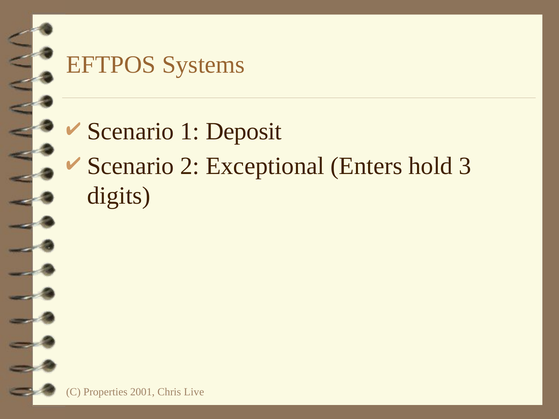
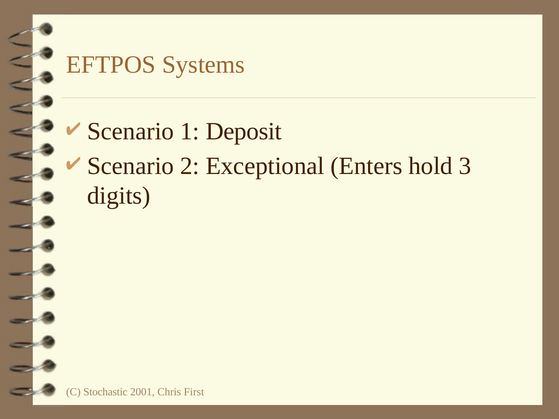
Properties: Properties -> Stochastic (105, 392)
Live: Live -> First (194, 392)
